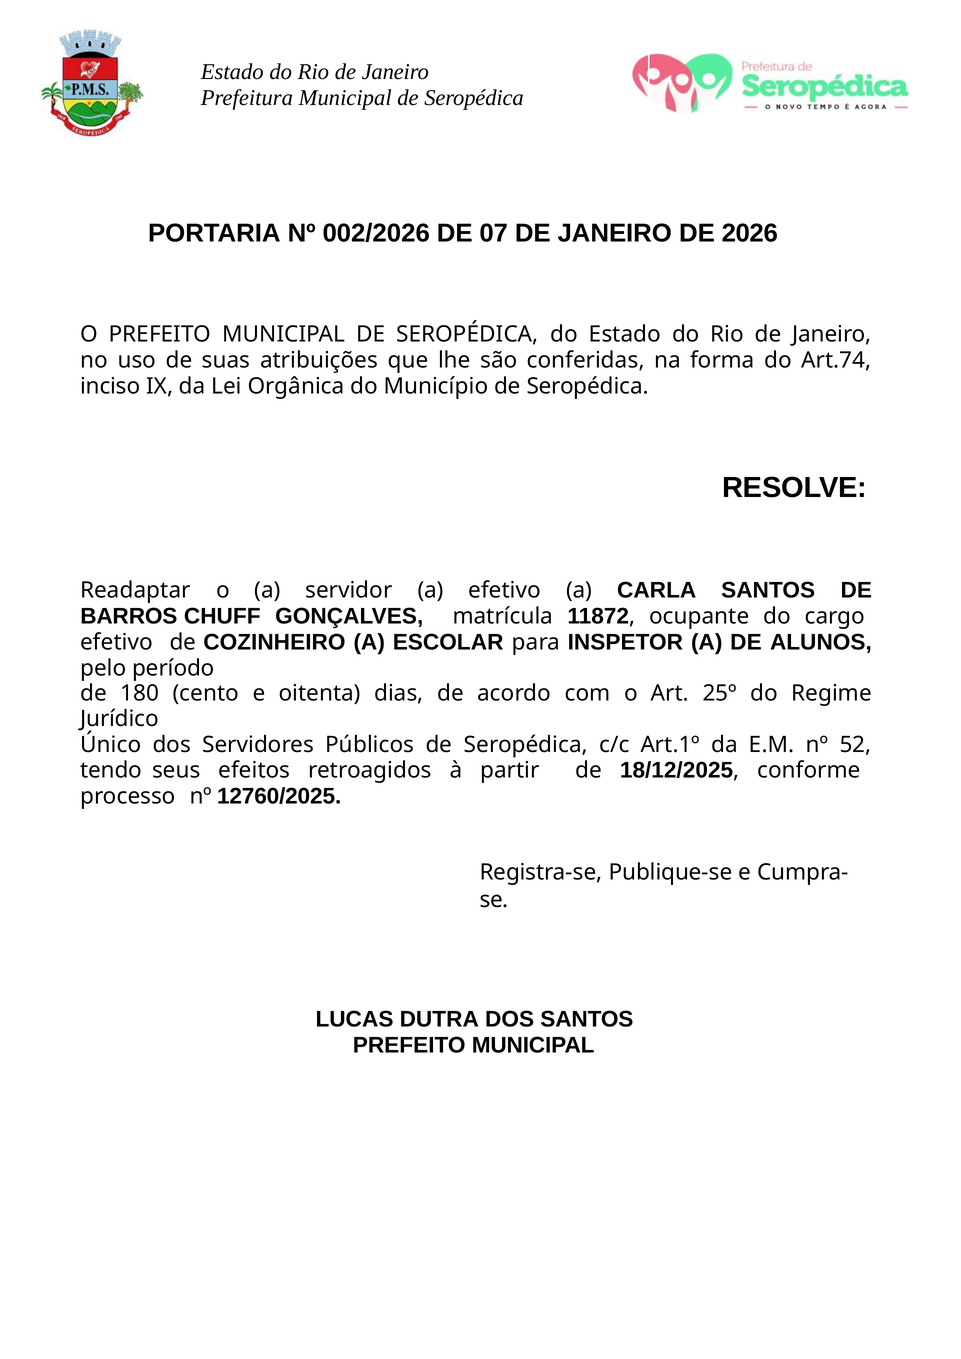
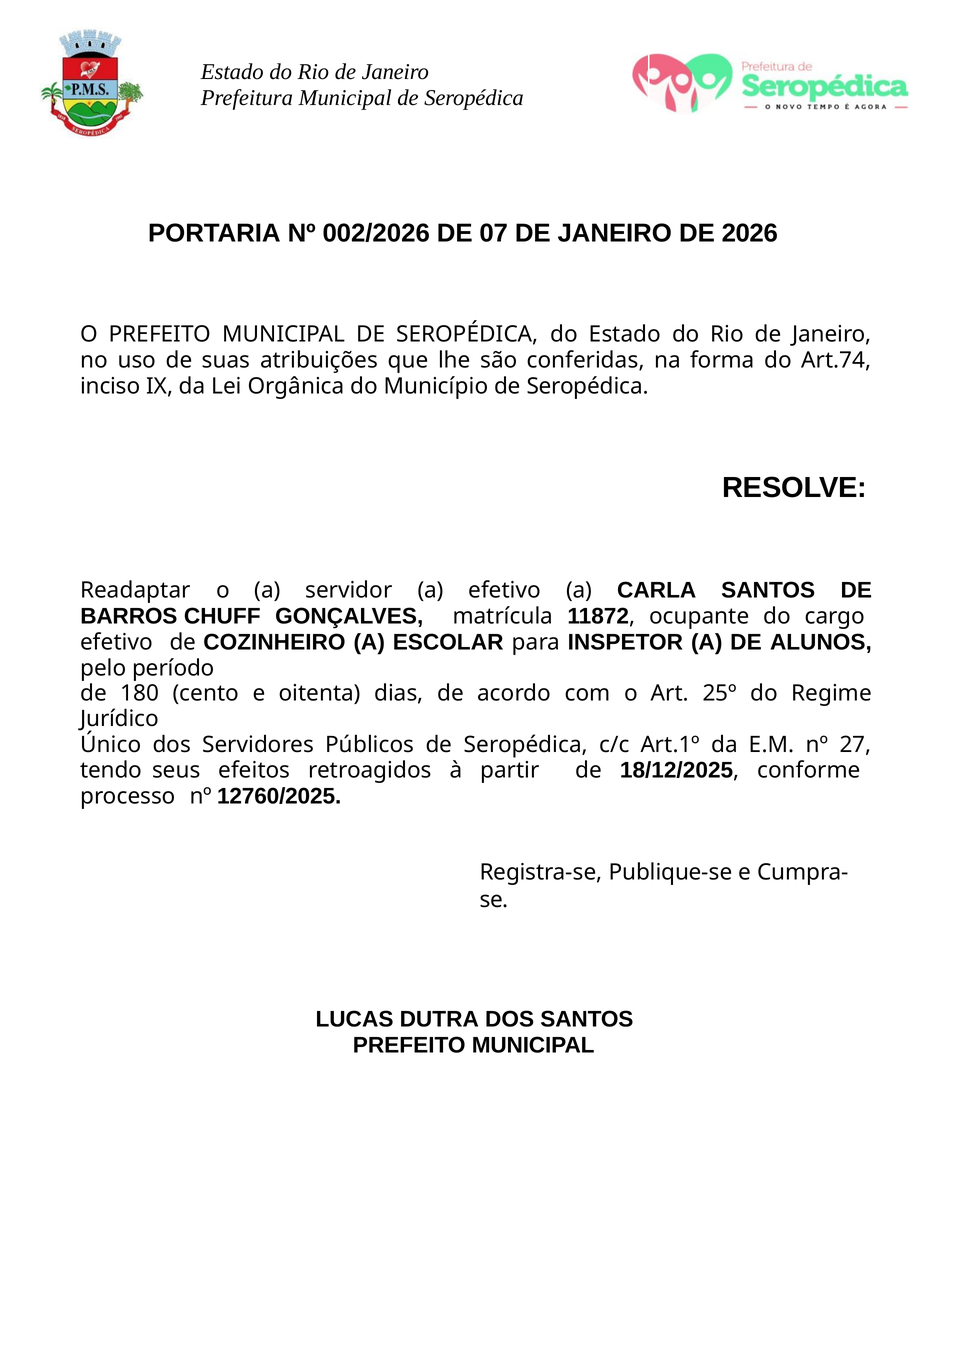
52: 52 -> 27 (856, 745)
